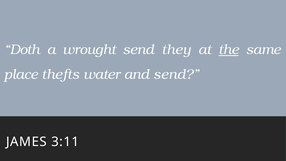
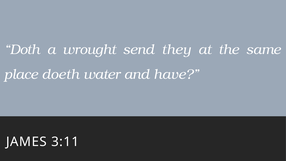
the underline: present -> none (229, 50)
thefts: thefts -> doeth (60, 74)
and send: send -> have (176, 74)
